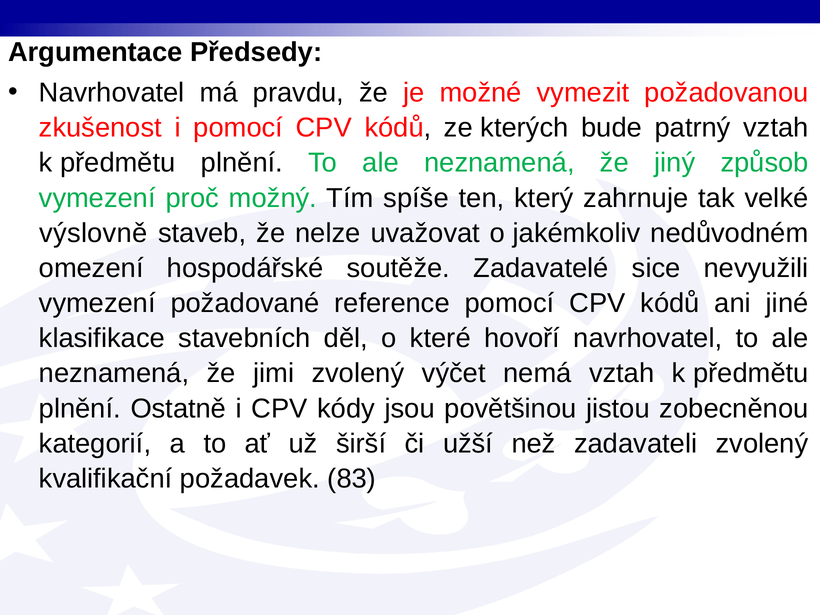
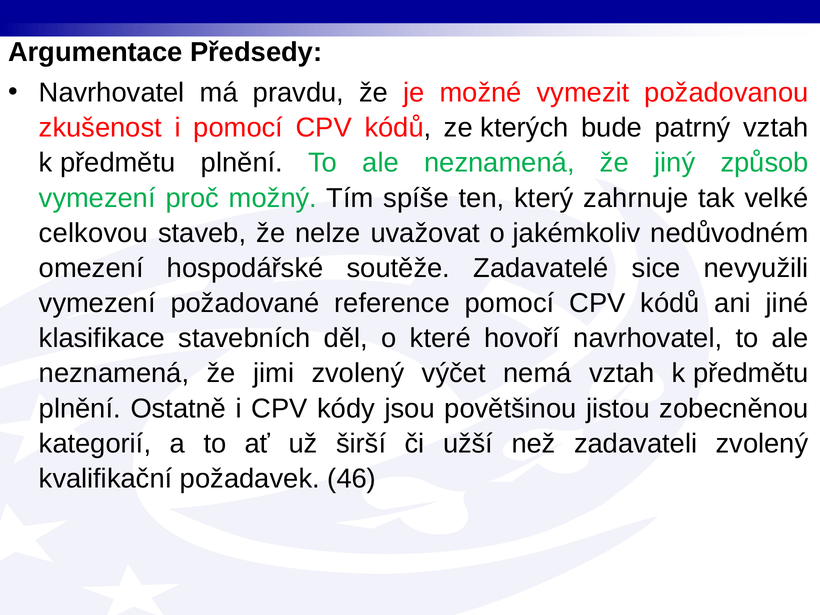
výslovně: výslovně -> celkovou (93, 233)
83: 83 -> 46 (352, 479)
